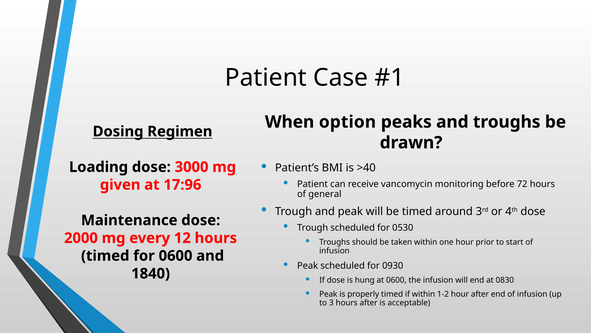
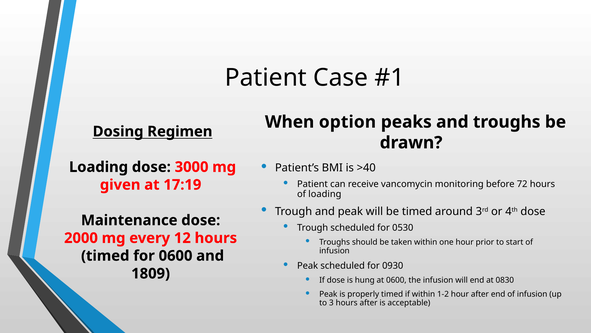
17:96: 17:96 -> 17:19 (182, 184)
of general: general -> loading (325, 194)
1840: 1840 -> 1809 (151, 273)
